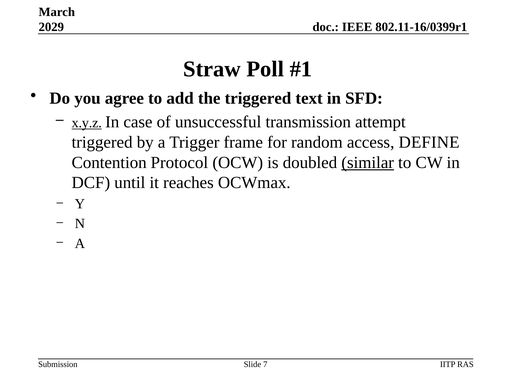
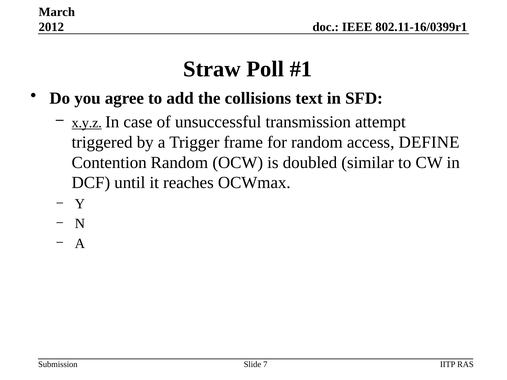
2029: 2029 -> 2012 (51, 27)
the triggered: triggered -> collisions (258, 98)
Contention Protocol: Protocol -> Random (179, 163)
similar underline: present -> none (368, 163)
